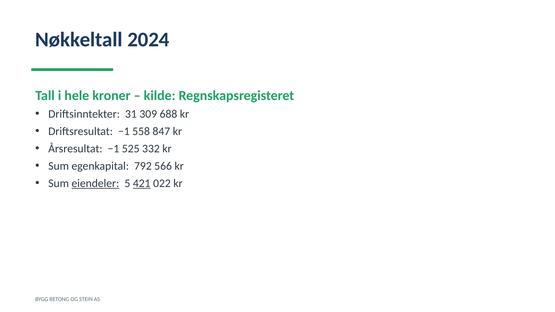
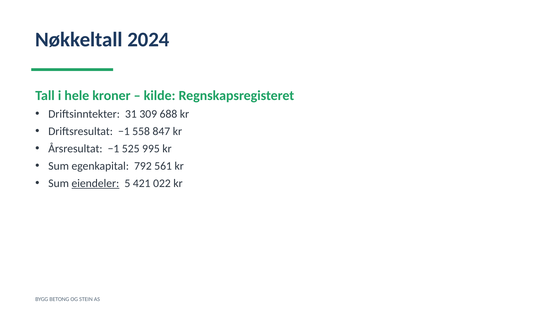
332: 332 -> 995 (151, 149)
566: 566 -> 561 (163, 166)
421 underline: present -> none (142, 184)
